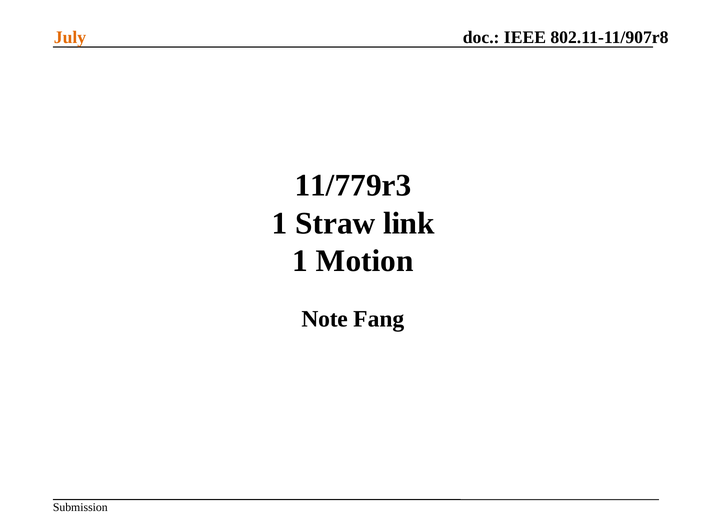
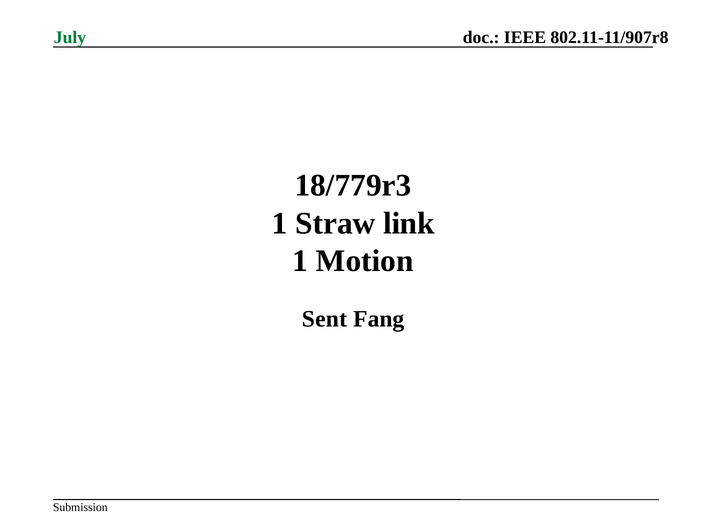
July colour: orange -> green (70, 38)
11/779r3: 11/779r3 -> 18/779r3 (353, 186)
Note: Note -> Sent (324, 319)
